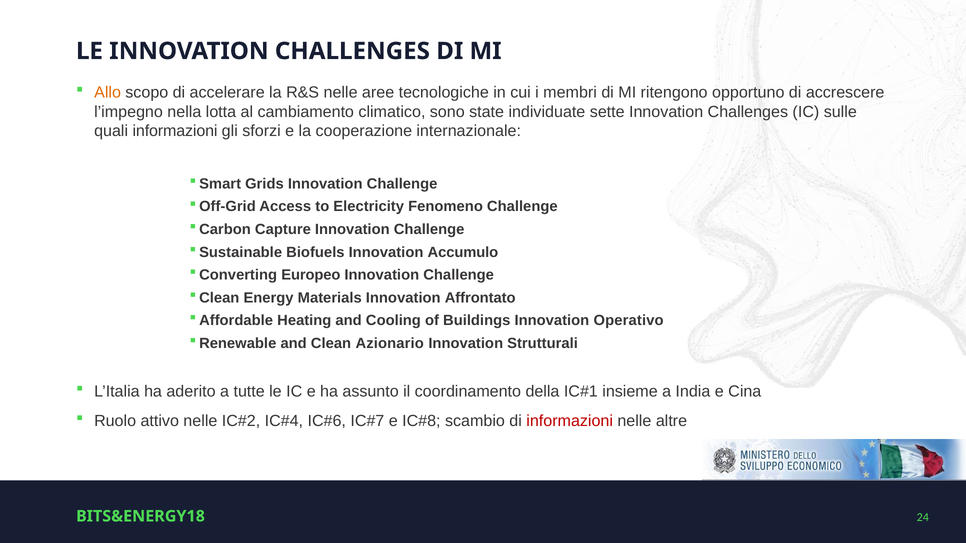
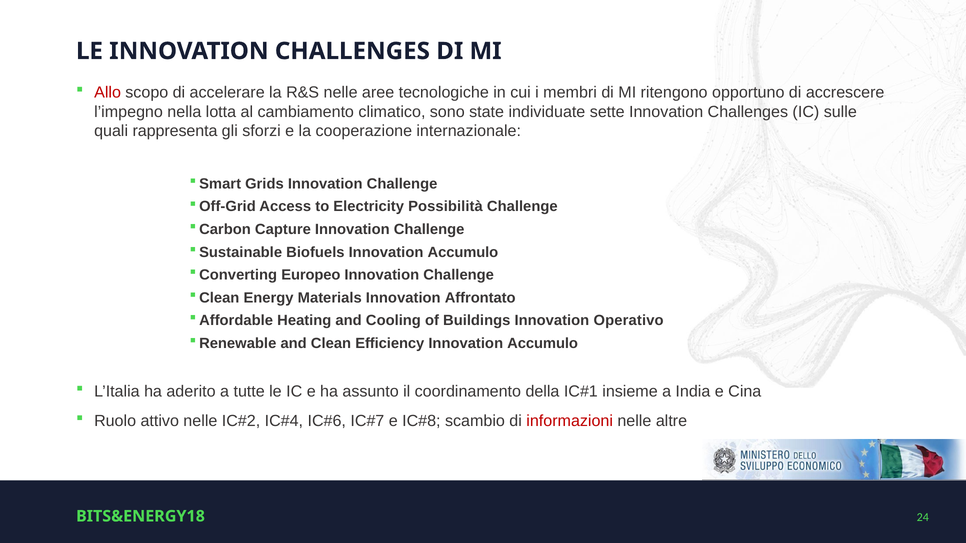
Allo colour: orange -> red (108, 92)
quali informazioni: informazioni -> rappresenta (175, 131)
Fenomeno: Fenomeno -> Possibilità (445, 207)
Azionario: Azionario -> Efficiency (390, 343)
Strutturali: Strutturali -> Accumulo (543, 343)
